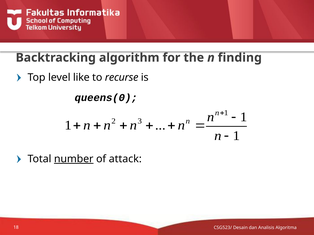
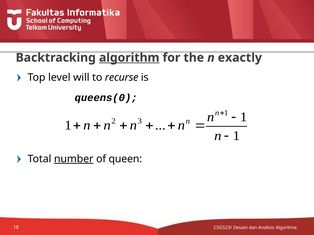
algorithm underline: none -> present (129, 58)
finding: finding -> exactly (240, 58)
like: like -> will (81, 78)
attack: attack -> queen (125, 159)
